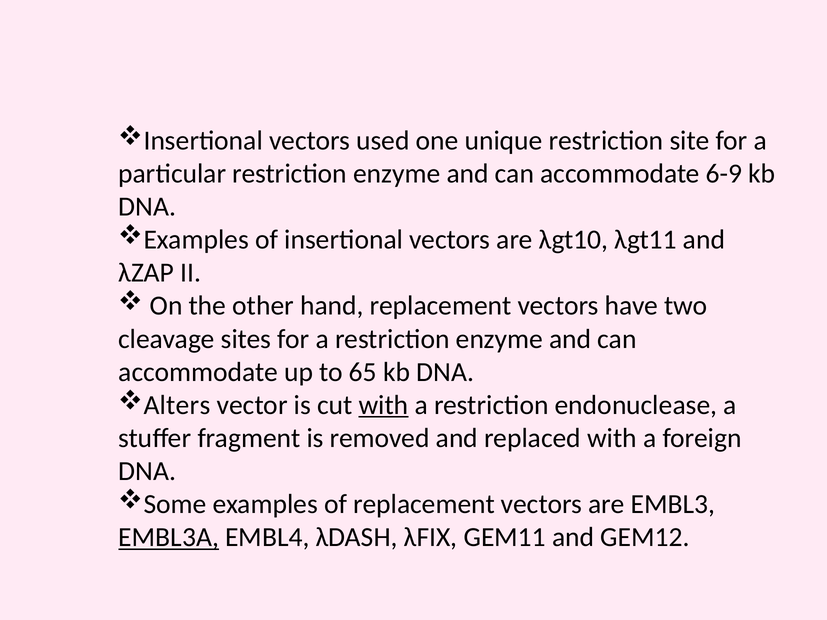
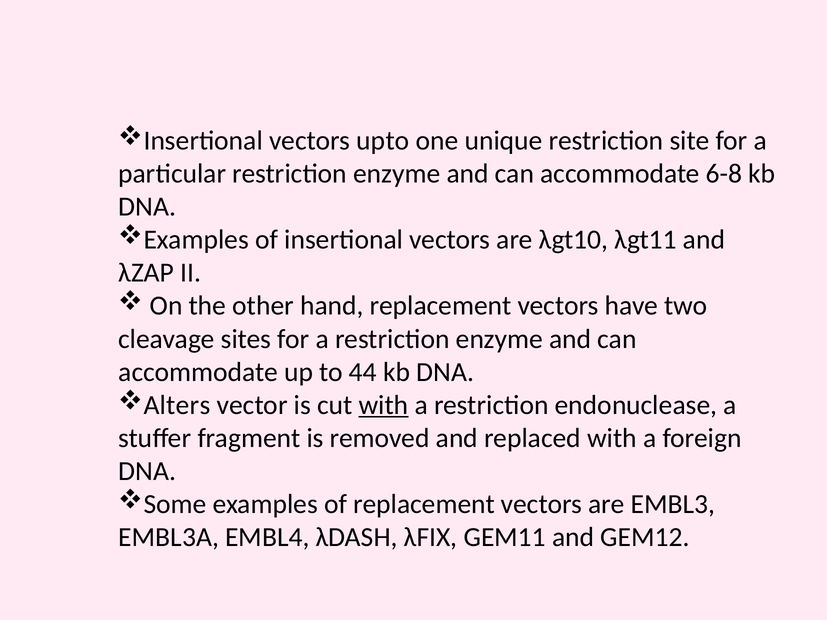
used: used -> upto (383, 141)
6-9: 6-9 -> 6-8 (724, 174)
65: 65 -> 44 (363, 372)
EMBL3A underline: present -> none (169, 538)
